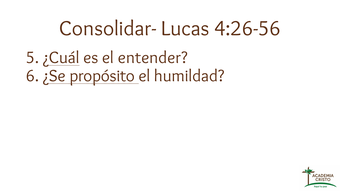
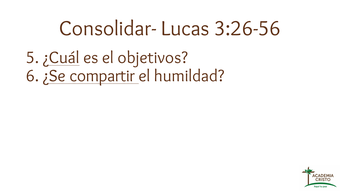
4:26-56: 4:26-56 -> 3:26-56 (248, 29)
entender: entender -> objetivos (153, 57)
propósito: propósito -> compartir (102, 76)
